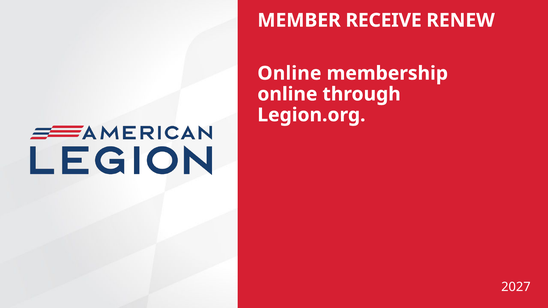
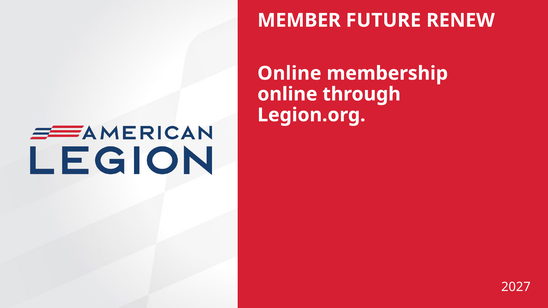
RECEIVE: RECEIVE -> FUTURE (383, 20)
